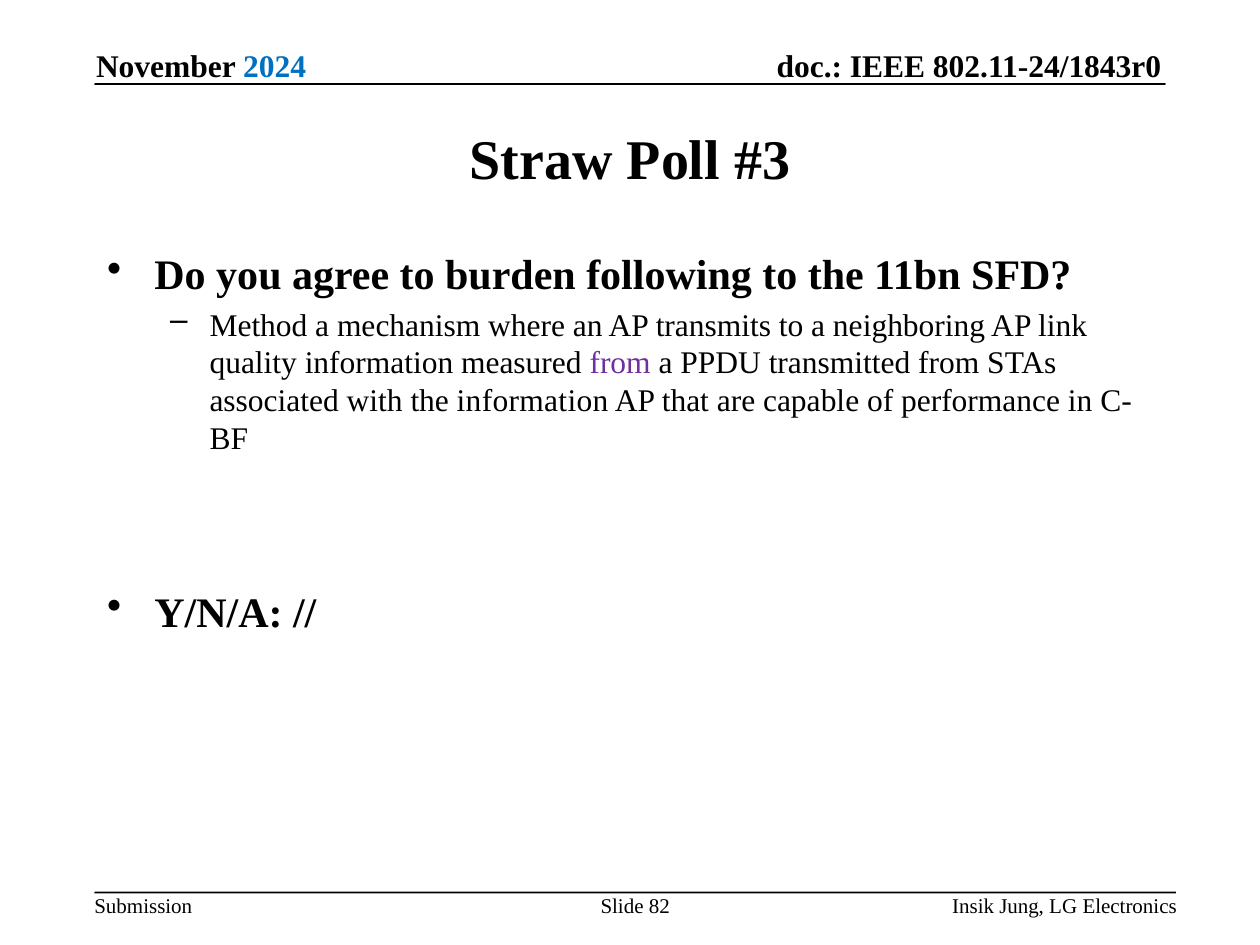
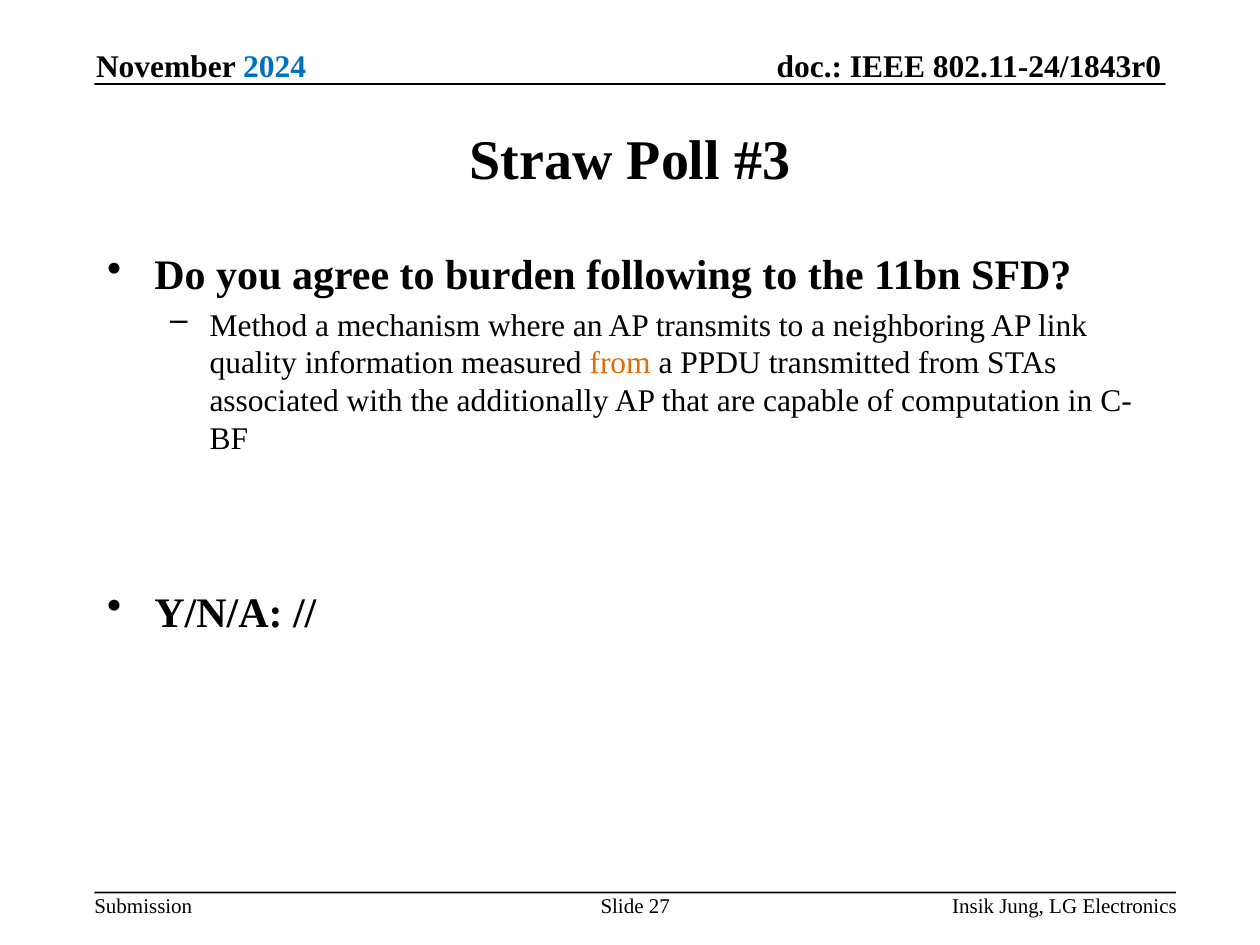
from colour: purple -> orange (620, 363)
the information: information -> additionally (533, 401)
performance: performance -> computation (980, 401)
82: 82 -> 27 (659, 906)
